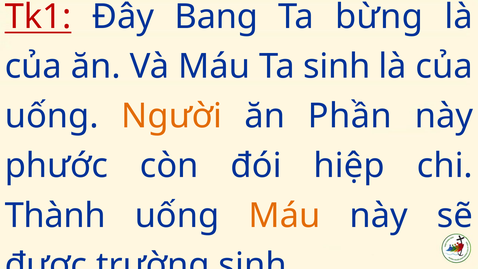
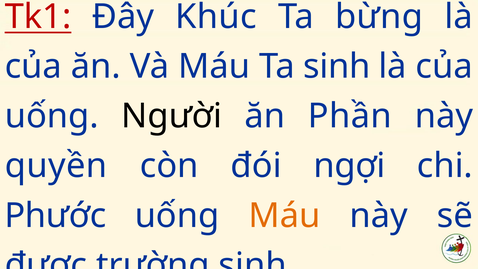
Bang: Bang -> Khúc (216, 17)
Người colour: orange -> black (172, 116)
phước: phước -> quyền (56, 166)
hiệp: hiệp -> ngợi (349, 166)
Thành: Thành -> Phước (55, 216)
